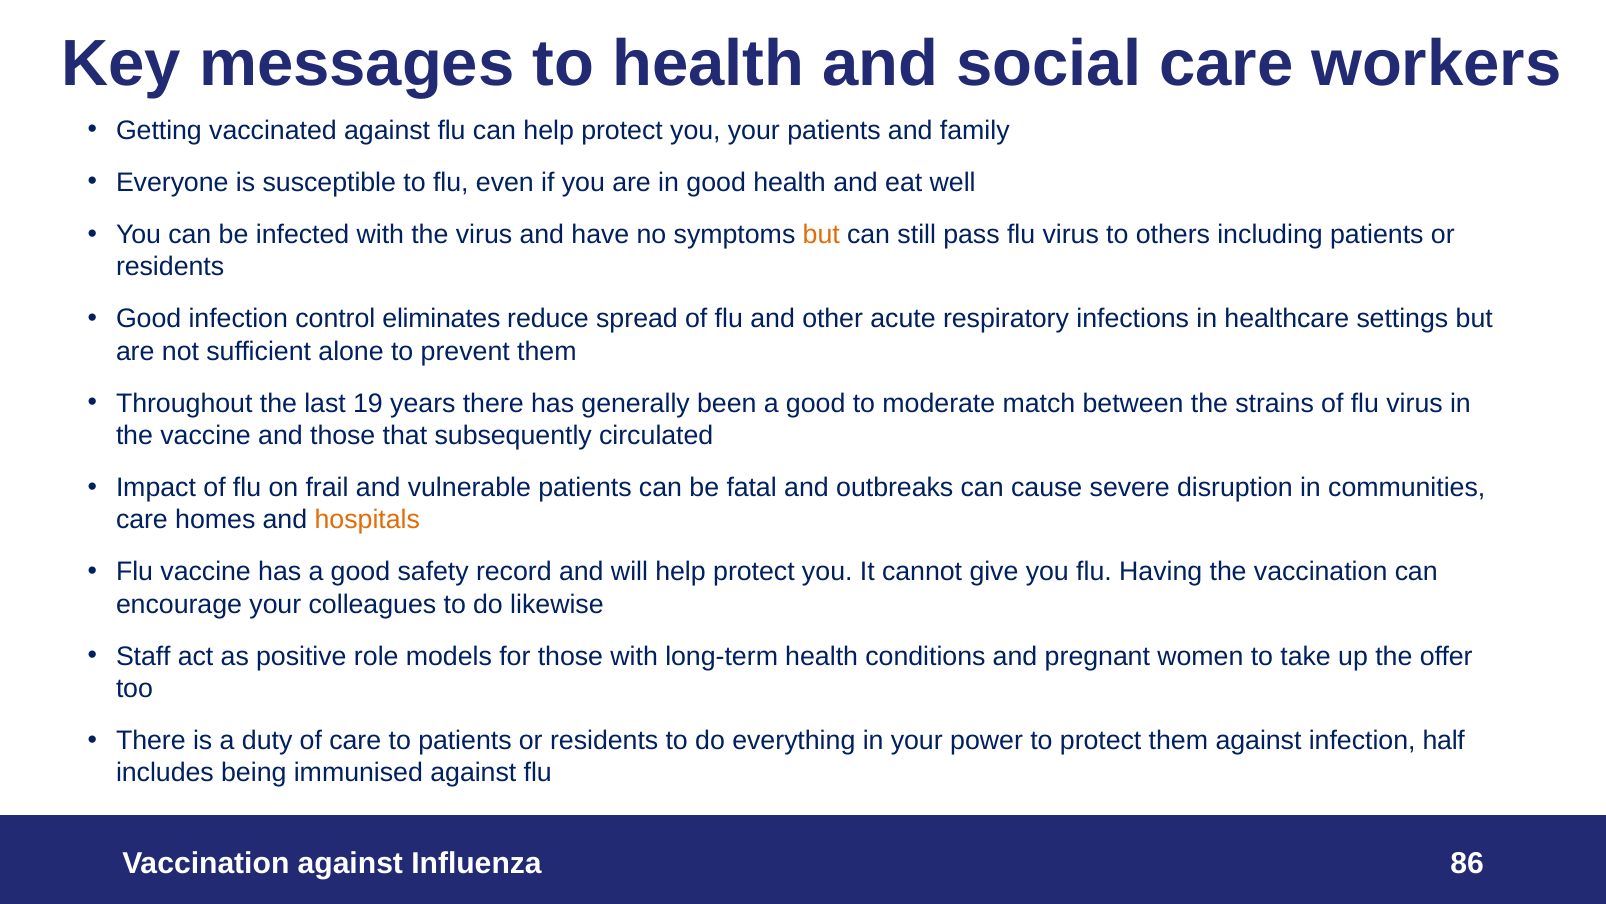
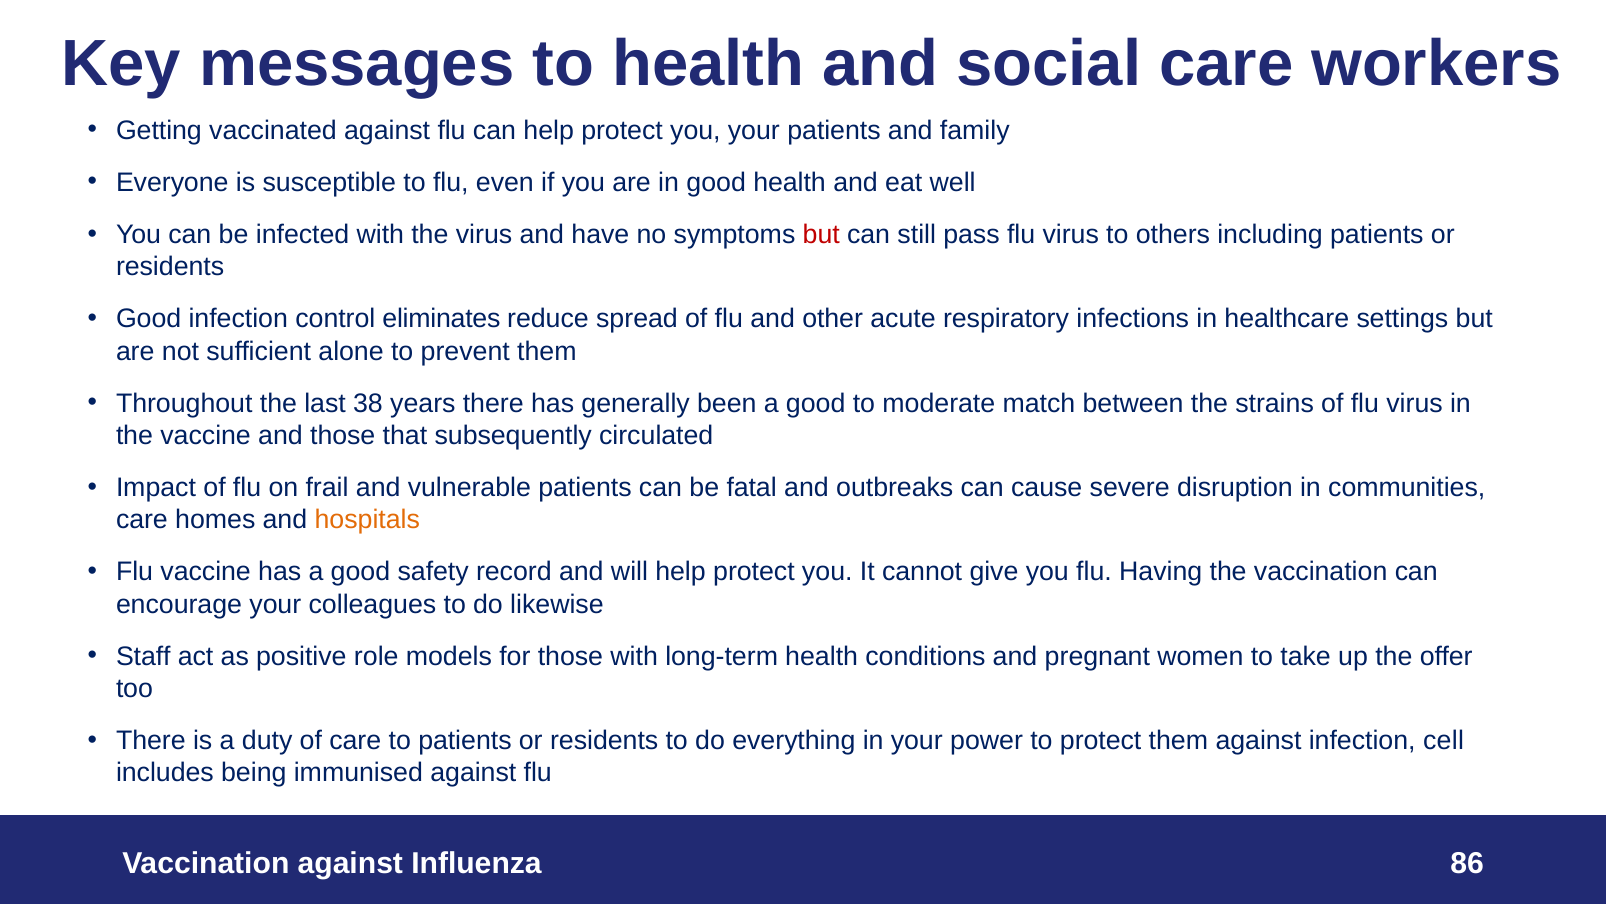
but colour: orange -> red (821, 235)
19: 19 -> 38 (368, 403)
half: half -> cell (1443, 740)
